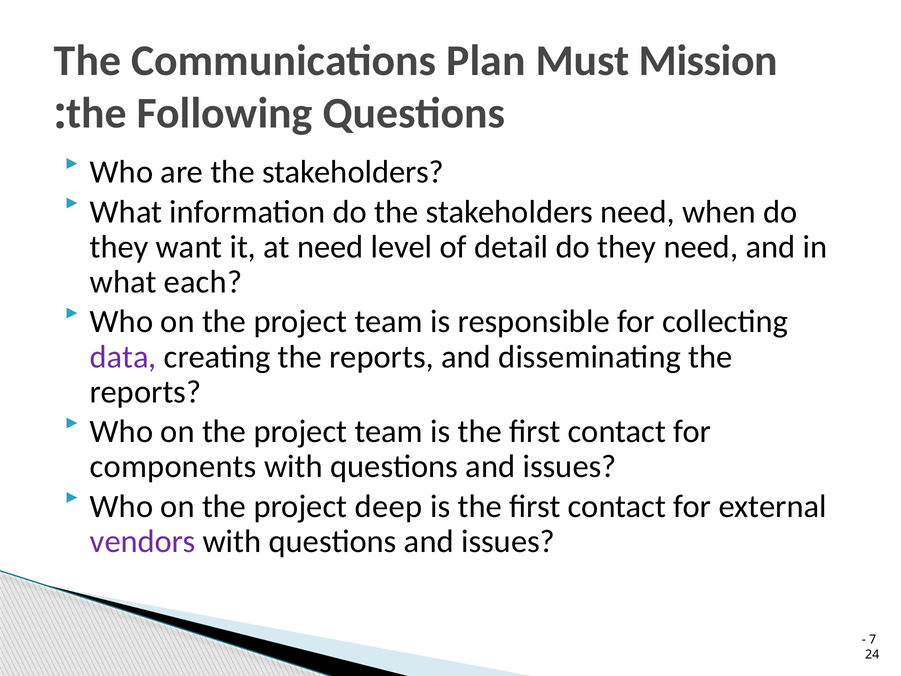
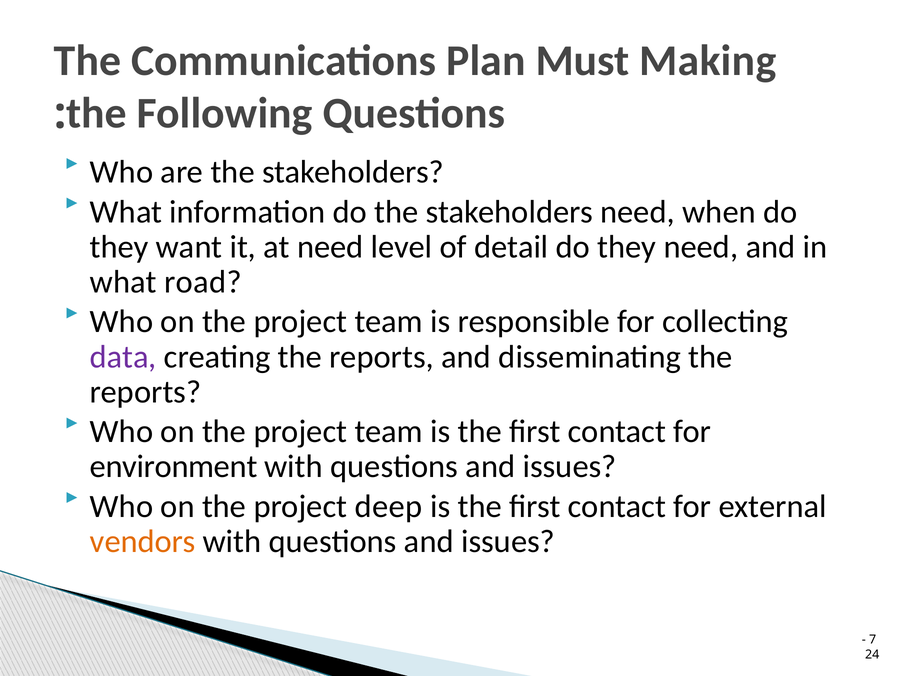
Mission: Mission -> Making (708, 61)
each: each -> road (203, 282)
components: components -> environment (174, 467)
vendors colour: purple -> orange (143, 541)
